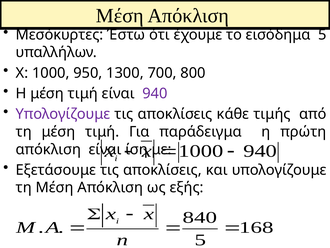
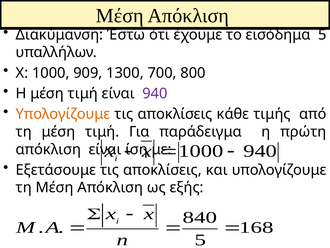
Μεσόκυρτες: Μεσόκυρτες -> Διακύμανση (59, 35)
950: 950 -> 909 (88, 73)
Υπολογίζουμε colour: purple -> orange (63, 114)
